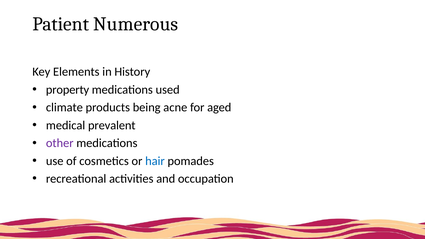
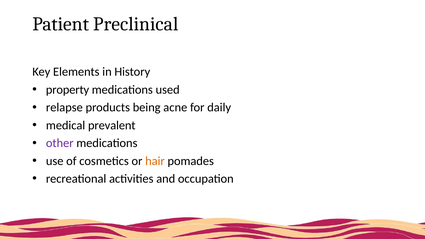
Numerous: Numerous -> Preclinical (136, 24)
climate: climate -> relapse (64, 107)
aged: aged -> daily (219, 107)
hair colour: blue -> orange (155, 161)
